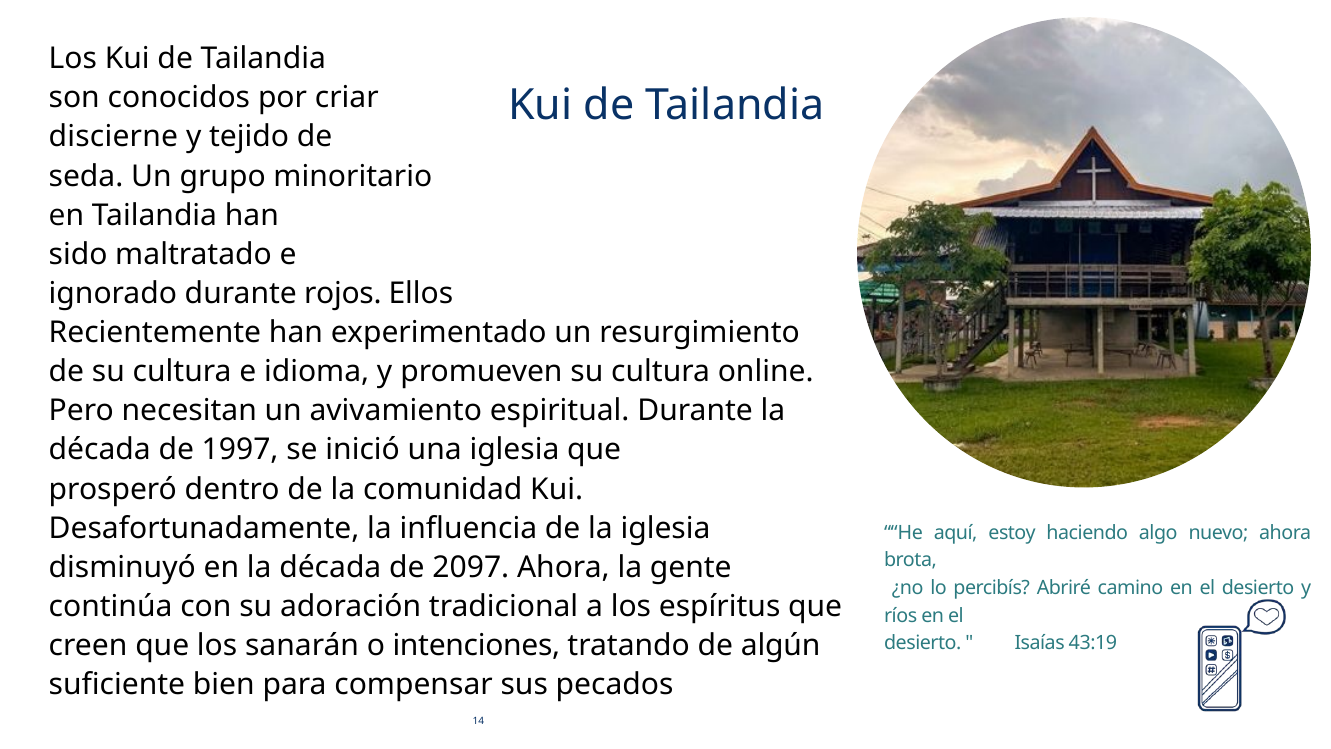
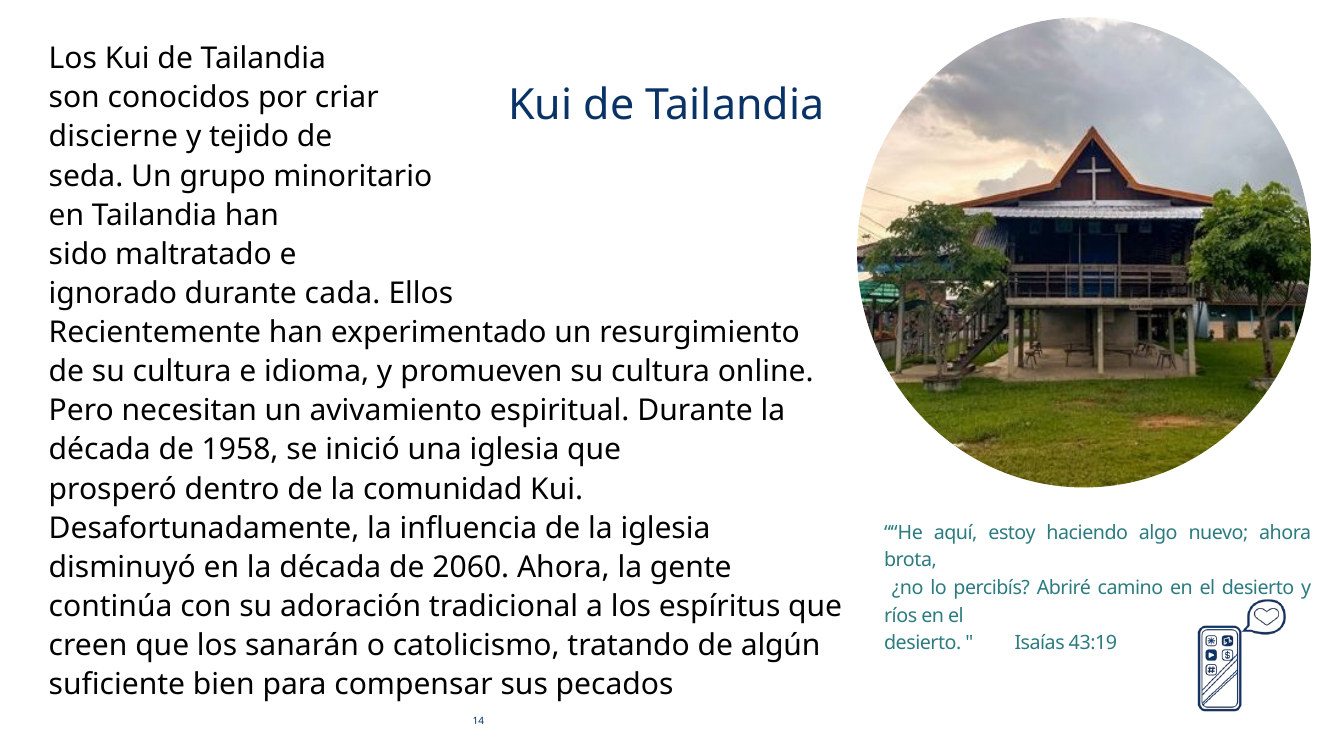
rojos: rojos -> cada (343, 293)
1997: 1997 -> 1958 (240, 450)
2097: 2097 -> 2060 (471, 567)
intenciones: intenciones -> catolicismo (476, 645)
